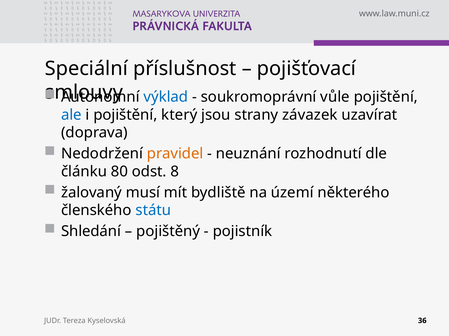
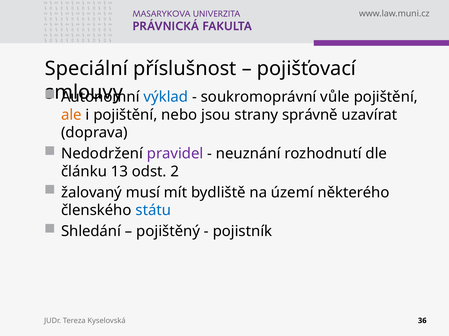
ale colour: blue -> orange (71, 115)
který: který -> nebo (179, 115)
závazek: závazek -> správně (310, 115)
pravidel colour: orange -> purple (175, 154)
80: 80 -> 13 (119, 172)
8: 8 -> 2 (175, 172)
